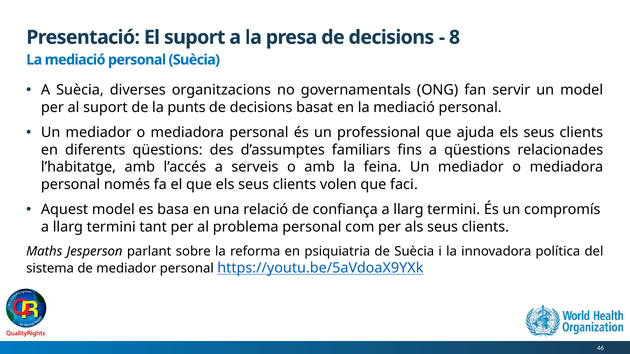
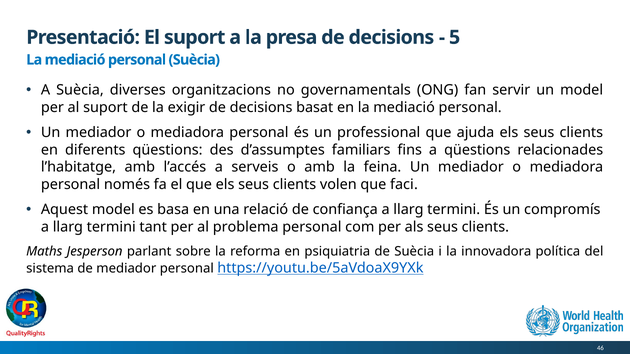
8: 8 -> 5 (455, 37)
punts: punts -> exigir (186, 108)
